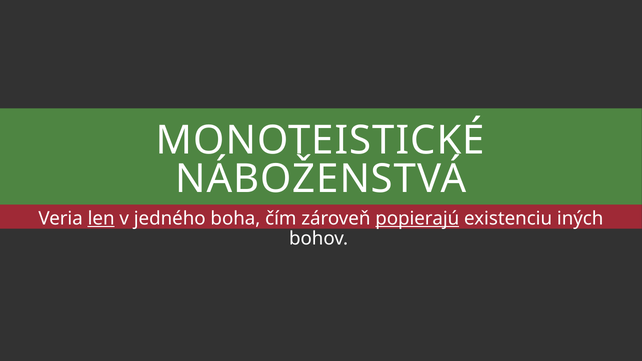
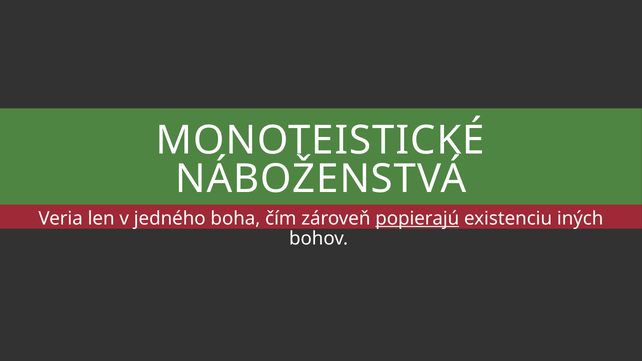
len underline: present -> none (101, 219)
